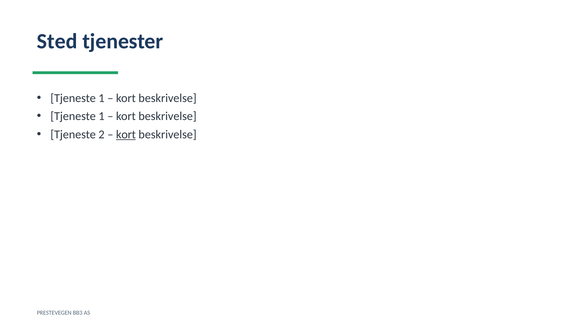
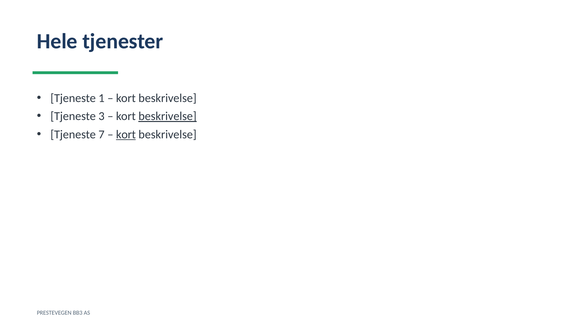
Sted: Sted -> Hele (57, 41)
1: 1 -> 3 (102, 116)
beskrivelse underline: none -> present (168, 116)
2: 2 -> 7 (102, 134)
